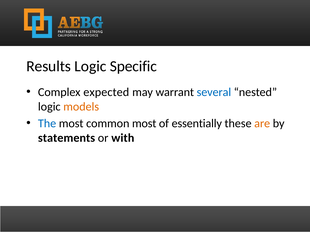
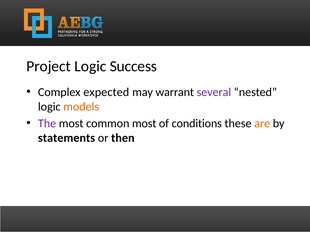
Results: Results -> Project (49, 67)
Specific: Specific -> Success (133, 67)
several colour: blue -> purple (214, 92)
The colour: blue -> purple (47, 124)
essentially: essentially -> conditions (197, 124)
with: with -> then (123, 138)
